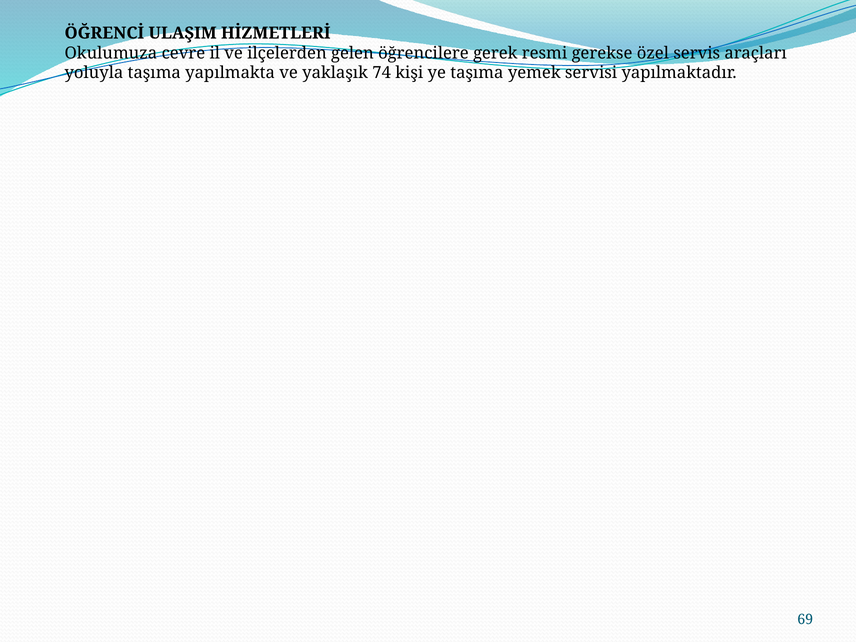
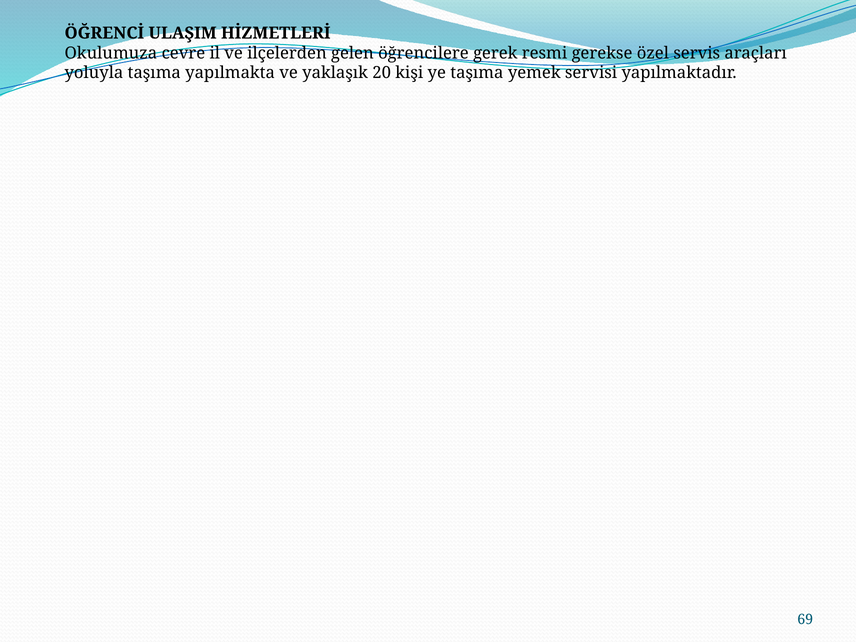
74: 74 -> 20 (382, 73)
